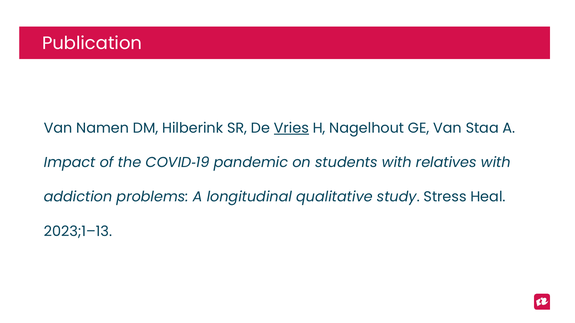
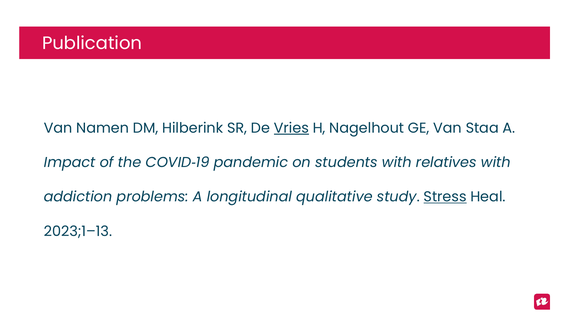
Stress underline: none -> present (445, 197)
